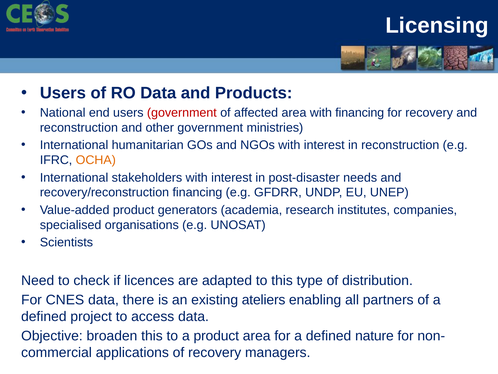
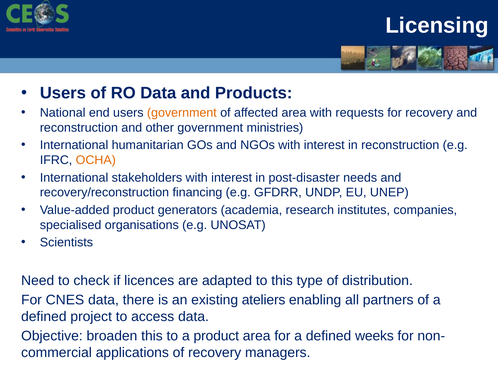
government colour: red -> orange (182, 113)
with financing: financing -> requests (360, 113)
nature: nature -> weeks (374, 335)
